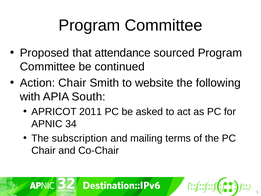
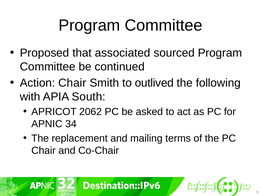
attendance: attendance -> associated (123, 53)
website: website -> outlived (154, 83)
2011: 2011 -> 2062 (91, 112)
subscription: subscription -> replacement (80, 138)
